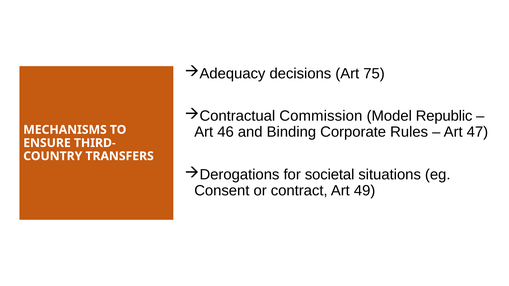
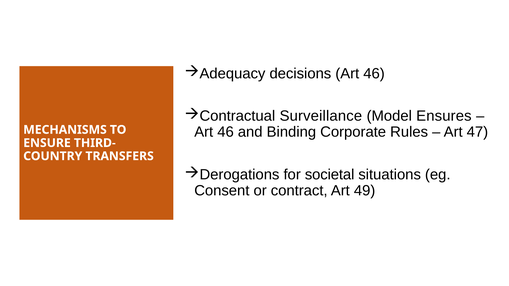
decisions Art 75: 75 -> 46 (374, 74)
Commission: Commission -> Surveillance (321, 116)
Republic: Republic -> Ensures (444, 116)
